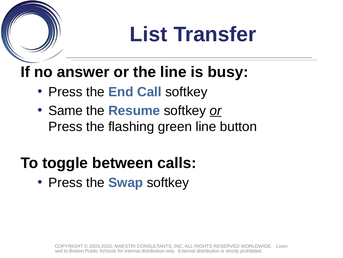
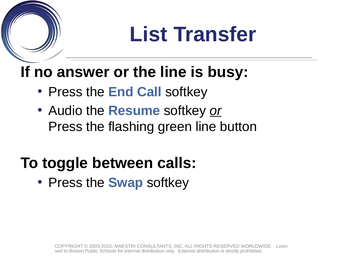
Same: Same -> Audio (65, 110)
